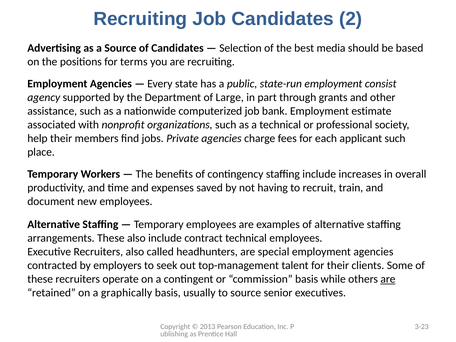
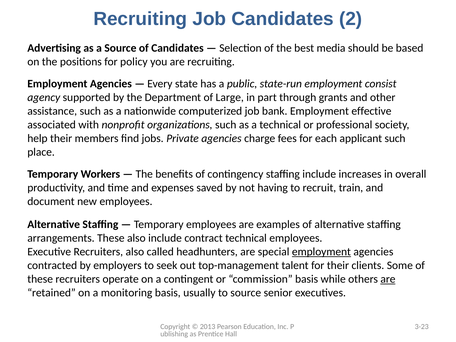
terms: terms -> policy (134, 62)
estimate: estimate -> effective (371, 111)
employment underline: none -> present (321, 252)
graphically: graphically -> monitoring (127, 293)
